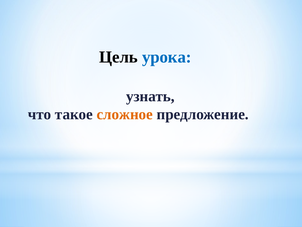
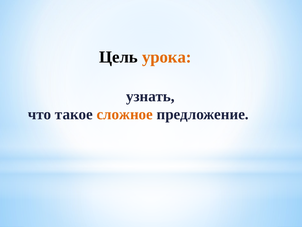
урока colour: blue -> orange (167, 57)
